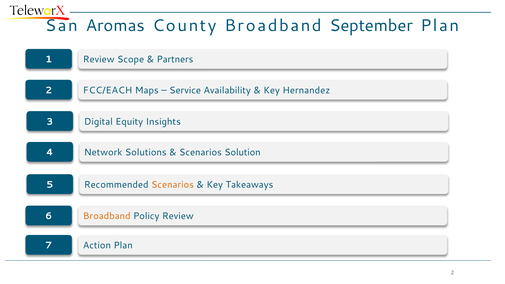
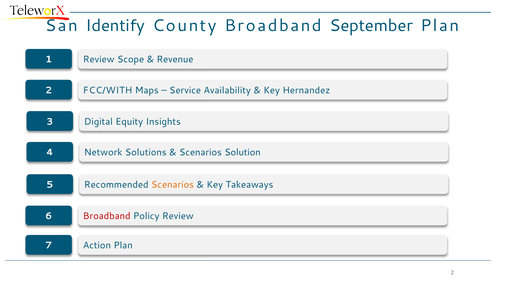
Aromas: Aromas -> Identify (115, 26)
Partners: Partners -> Revenue (175, 60)
FCC/EACH: FCC/EACH -> FCC/WITH (108, 90)
Broadband colour: orange -> red (107, 216)
